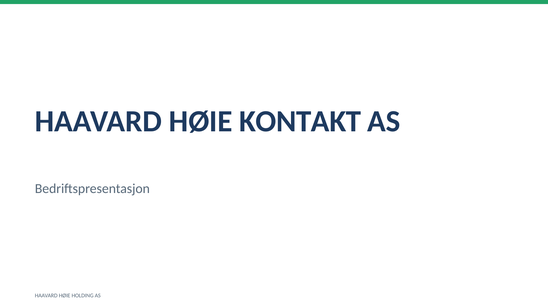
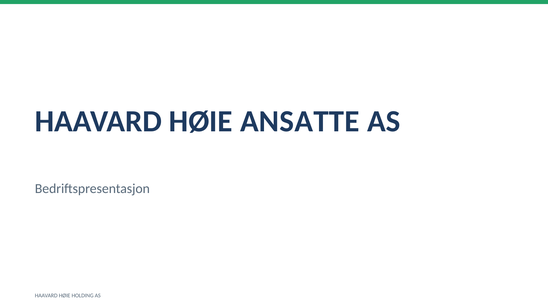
KONTAKT: KONTAKT -> ANSATTE (300, 122)
